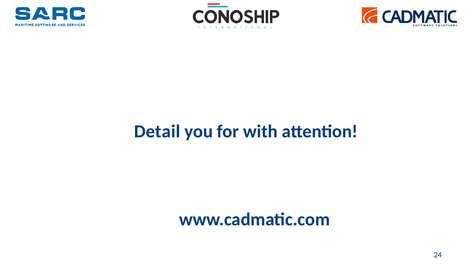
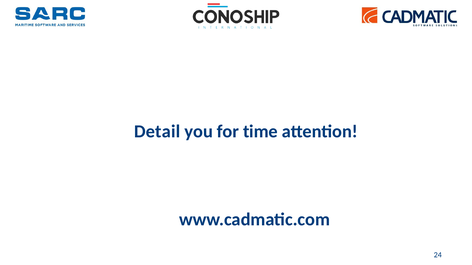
with: with -> time (260, 132)
